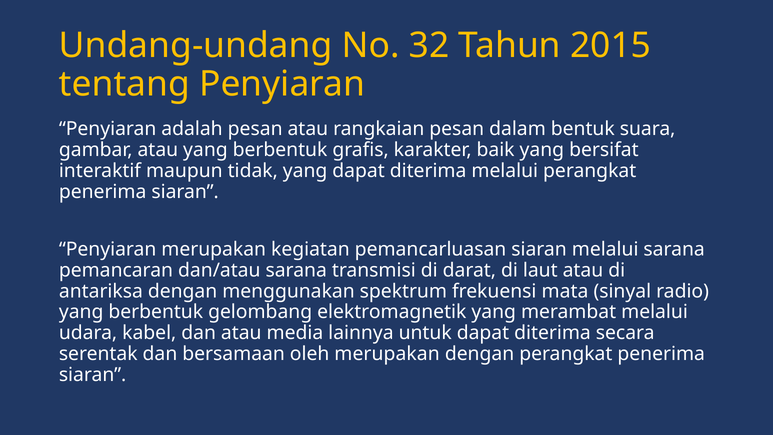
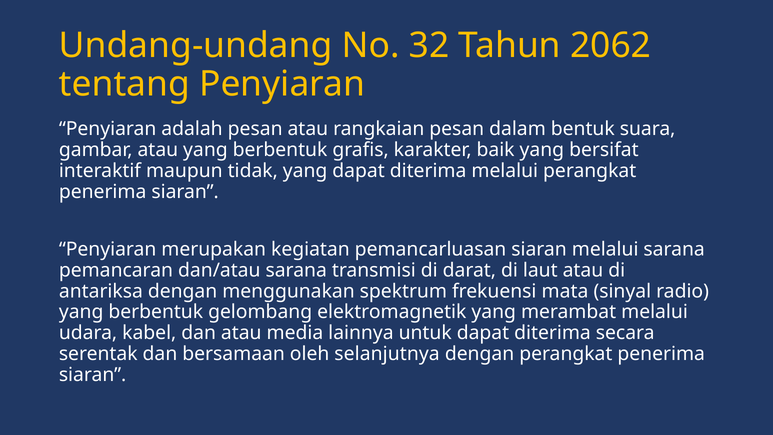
2015: 2015 -> 2062 (611, 46)
oleh merupakan: merupakan -> selanjutnya (387, 354)
